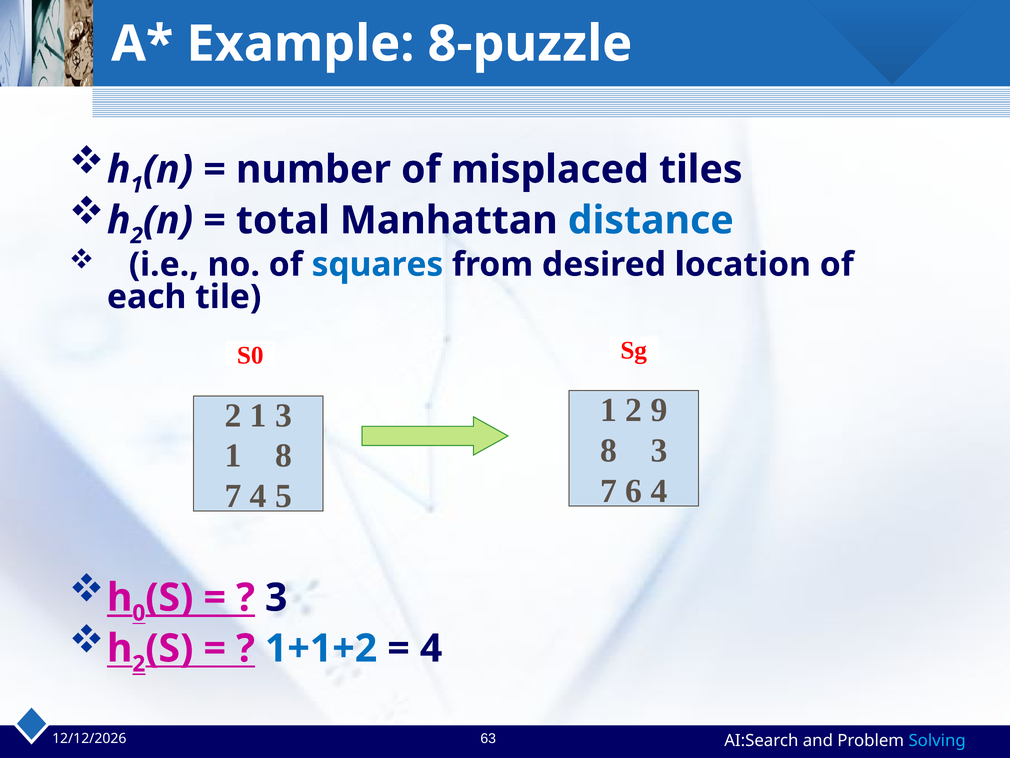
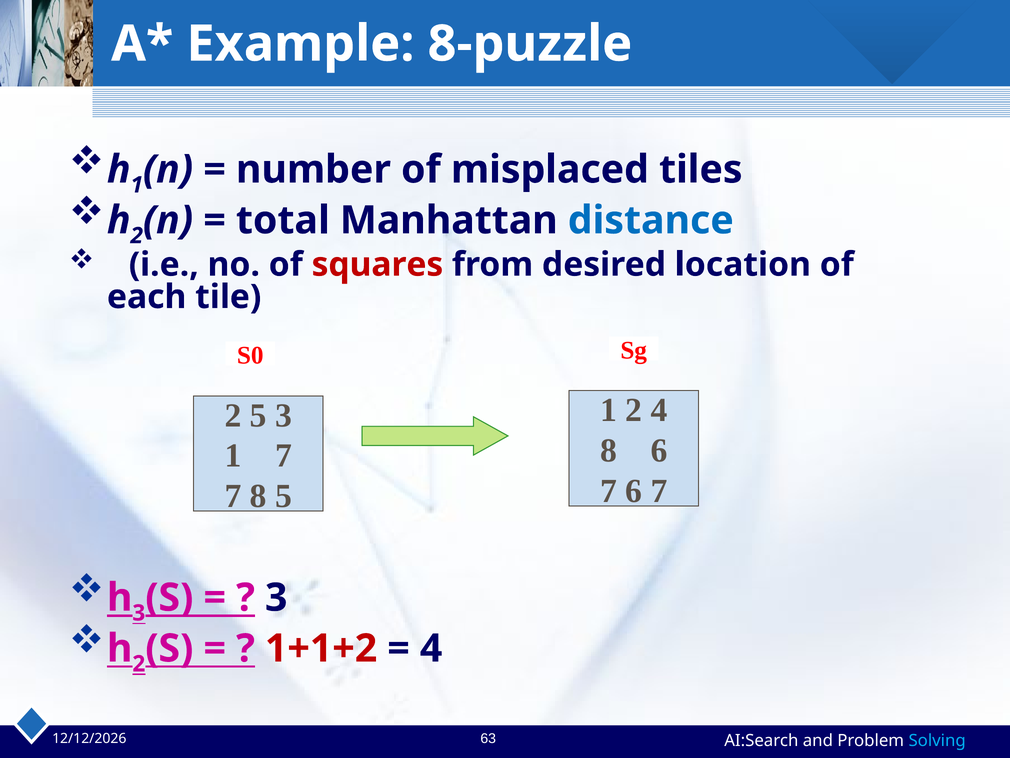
squares colour: blue -> red (377, 264)
2 9: 9 -> 4 (659, 410)
2 1: 1 -> 5 (258, 415)
8 3: 3 -> 6 (659, 450)
1 8: 8 -> 7 (284, 456)
7 6 4: 4 -> 7 (659, 491)
7 4: 4 -> 8 (258, 496)
0: 0 -> 3 (139, 613)
1+1+2 colour: blue -> red (321, 648)
